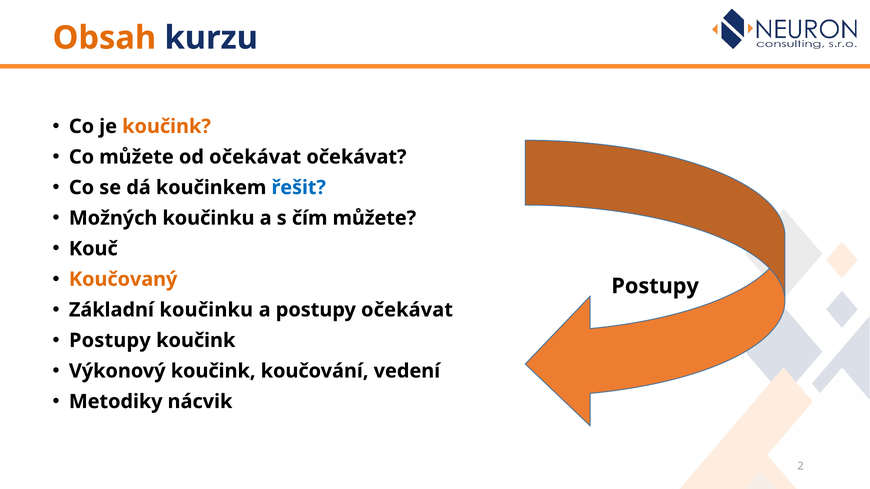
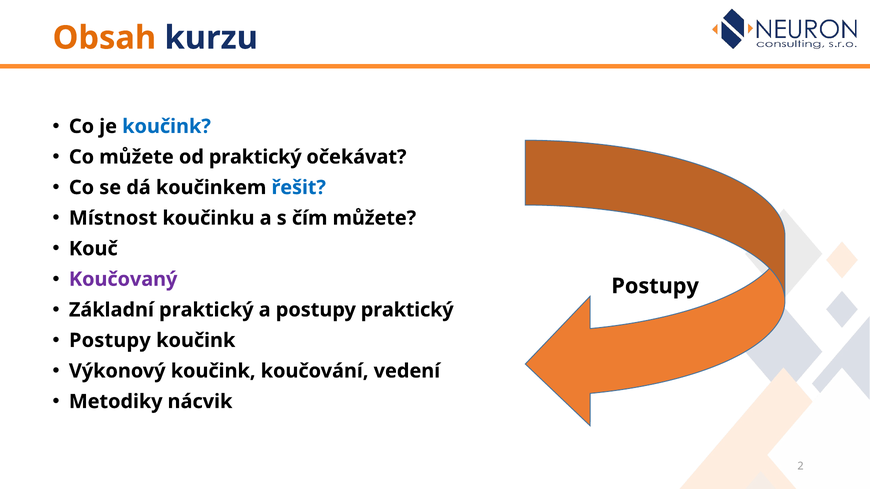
koučink colour: orange -> blue (167, 126)
od očekávat: očekávat -> praktický (255, 157)
Možných: Možných -> Místnost (113, 218)
Koučovaný colour: orange -> purple (123, 279)
Základní koučinku: koučinku -> praktický (206, 310)
postupy očekávat: očekávat -> praktický (407, 310)
